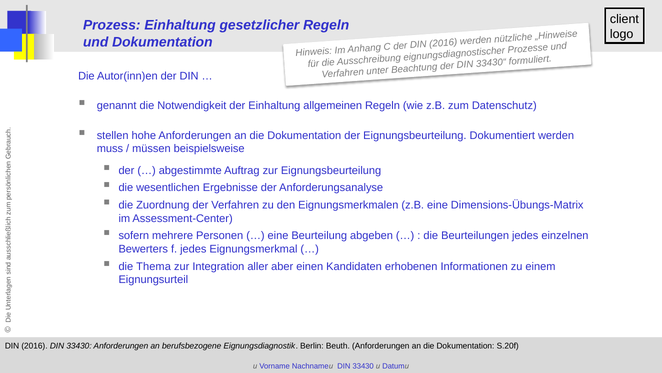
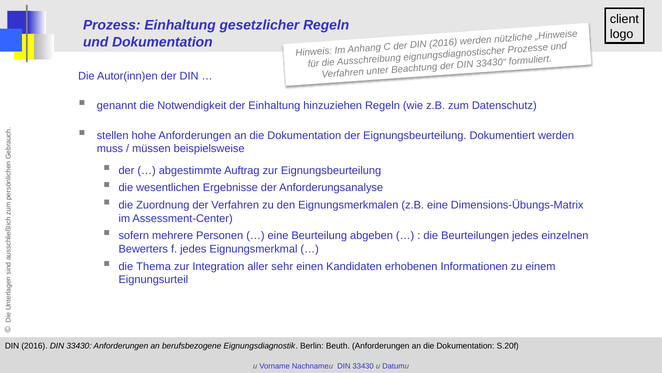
allgemeinen: allgemeinen -> hinzuziehen (333, 106)
aber: aber -> sehr (282, 266)
